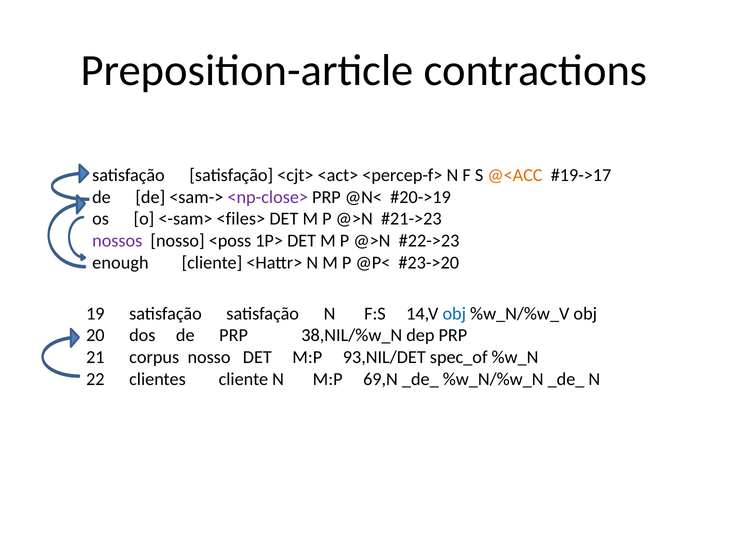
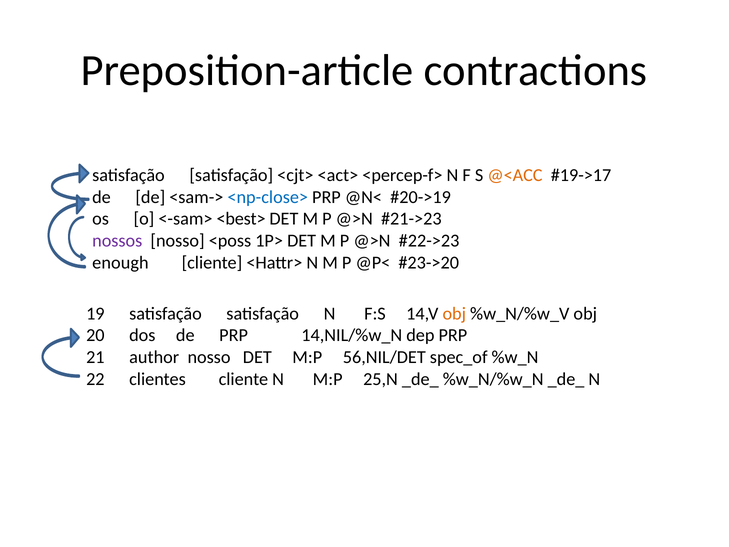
<np-close> colour: purple -> blue (268, 197)
<files>: <files> -> <best> (241, 219)
obj colour: blue -> orange (454, 313)
38,NIL/%w_N: 38,NIL/%w_N -> 14,NIL/%w_N (352, 335)
corpus: corpus -> author (154, 357)
93,NIL/DET: 93,NIL/DET -> 56,NIL/DET (384, 357)
69,N: 69,N -> 25,N (381, 379)
